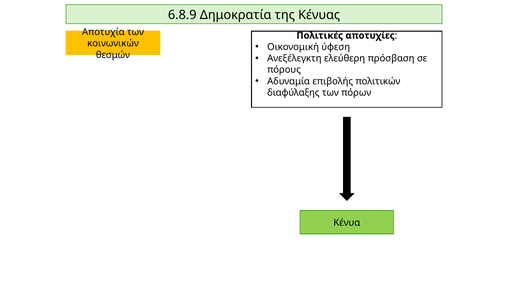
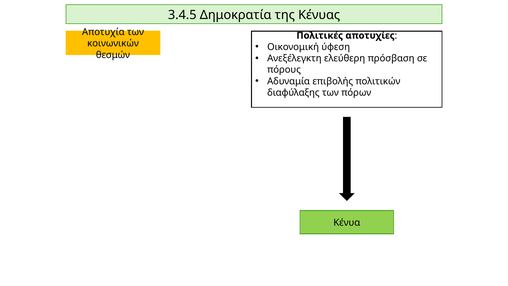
6.8.9: 6.8.9 -> 3.4.5 (182, 15)
